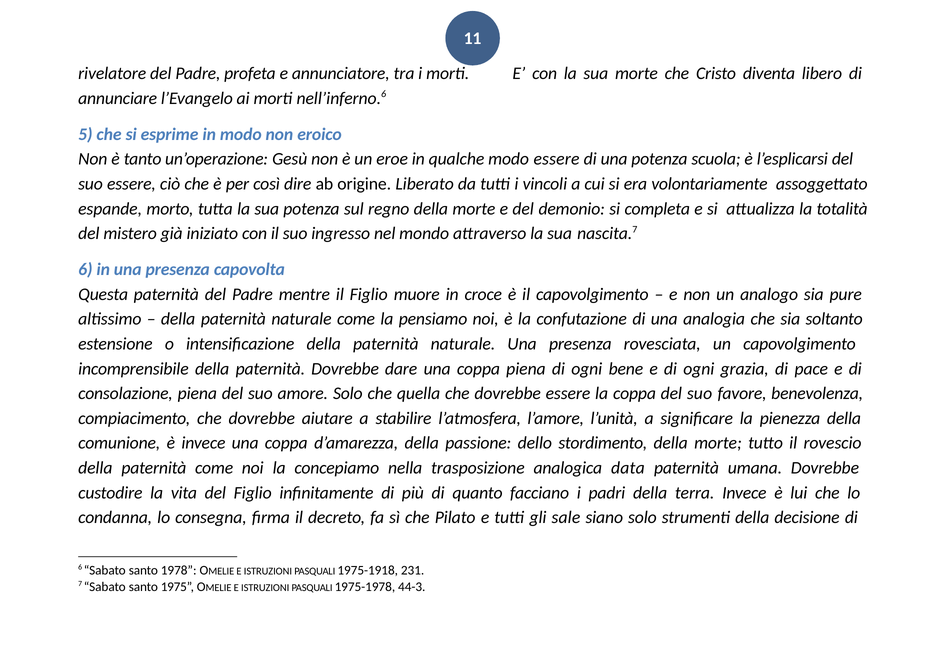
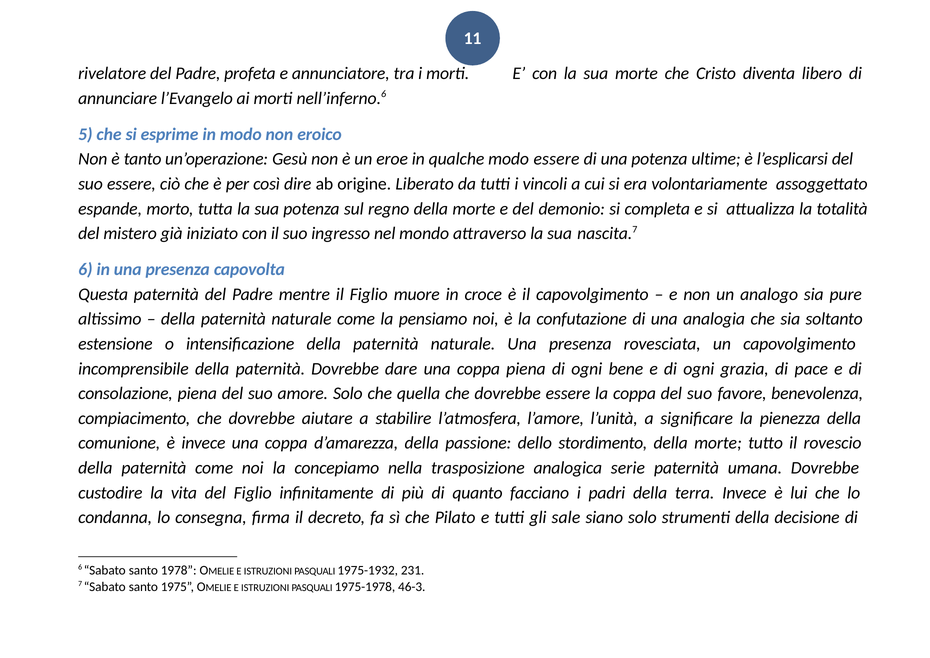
scuola: scuola -> ultime (716, 159)
data: data -> serie (628, 468)
1975-1918: 1975-1918 -> 1975-1932 (368, 570)
44-3: 44-3 -> 46-3 (412, 586)
